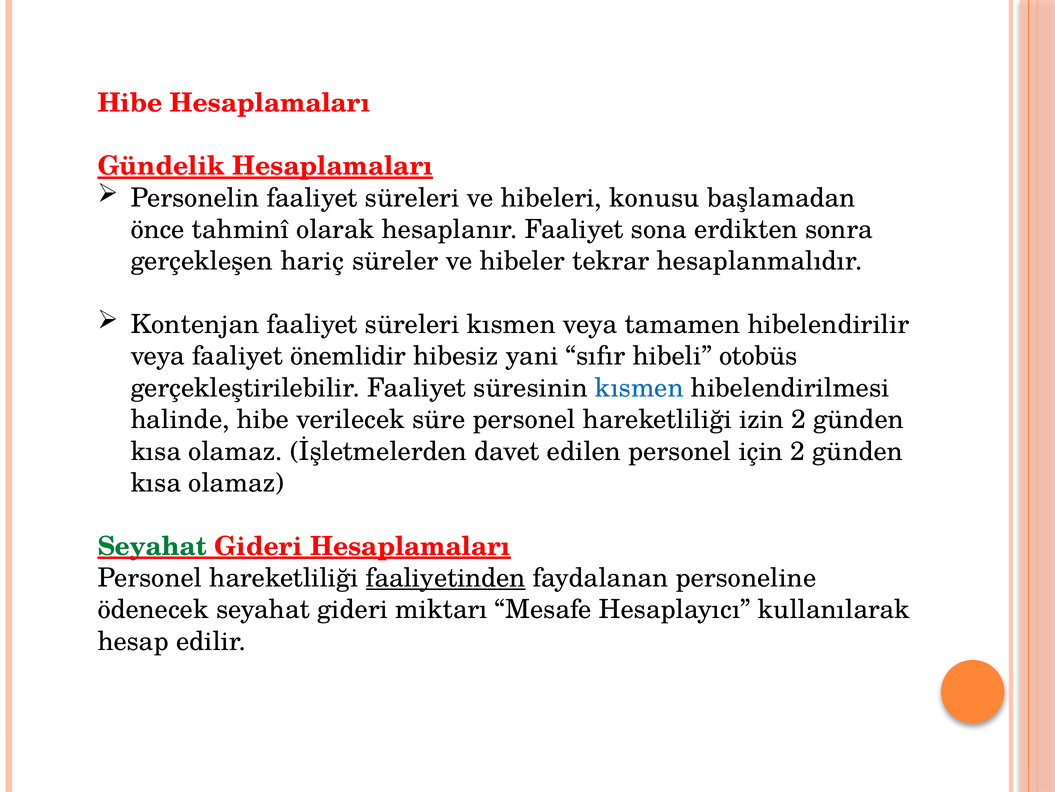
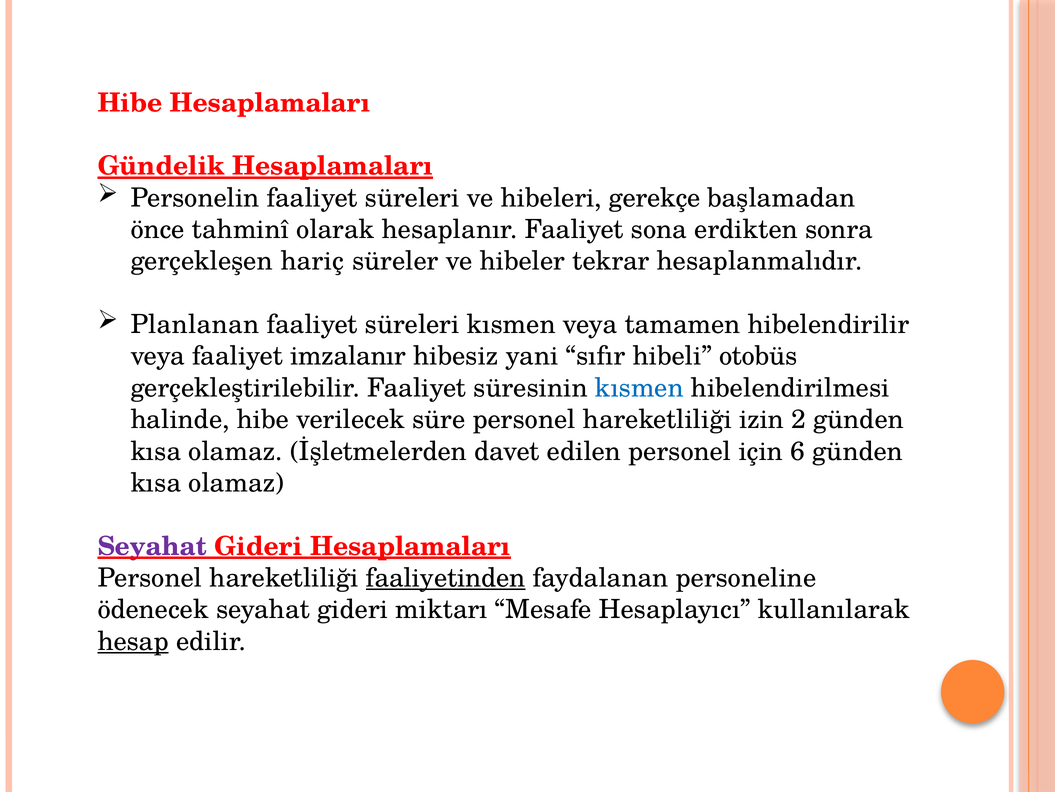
konusu: konusu -> gerekçe (655, 198)
Kontenjan: Kontenjan -> Planlanan (195, 324)
önemlidir: önemlidir -> imzalanır (348, 356)
için 2: 2 -> 6 (798, 451)
Seyahat colour: green -> purple (152, 546)
hesap underline: none -> present (133, 641)
